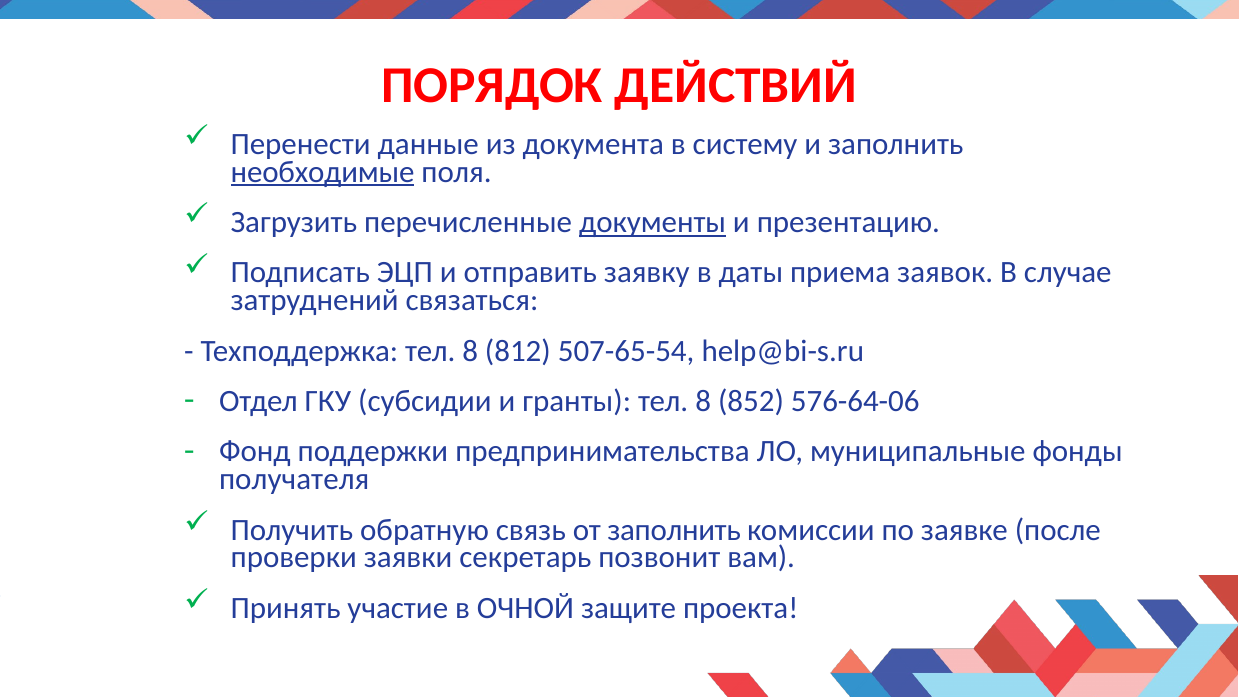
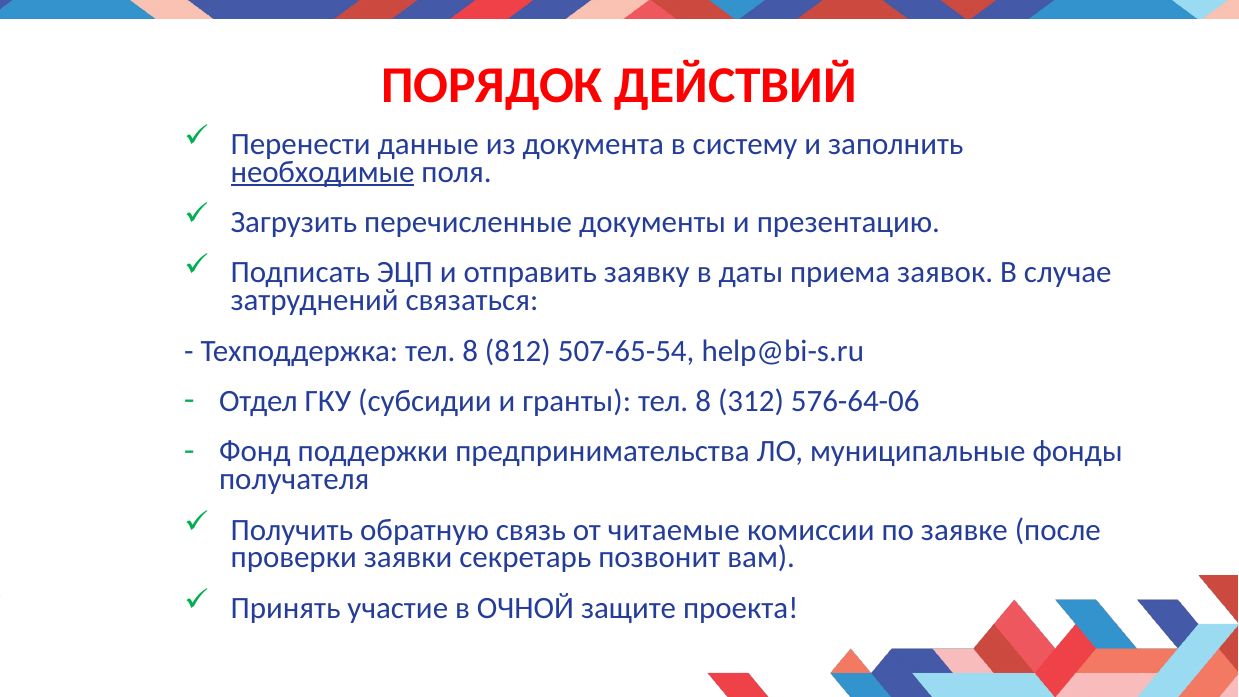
документы underline: present -> none (653, 222)
852: 852 -> 312 (751, 401)
от заполнить: заполнить -> читаемые (674, 530)
